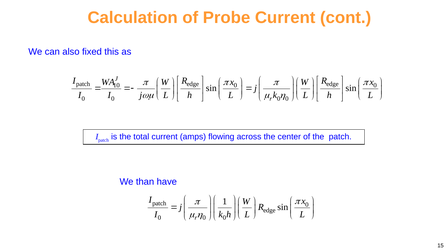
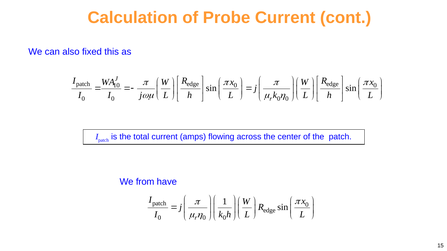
than: than -> from (145, 182)
